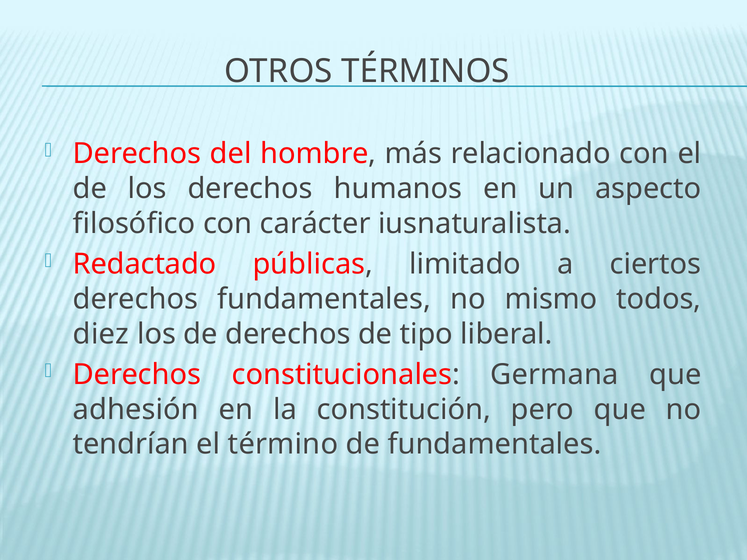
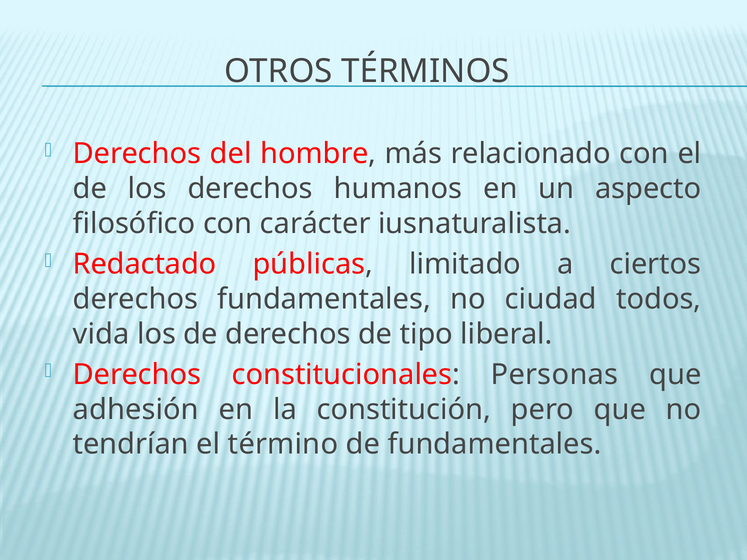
mismo: mismo -> ciudad (551, 299)
diez: diez -> vida (101, 334)
Germana: Germana -> Personas (554, 375)
